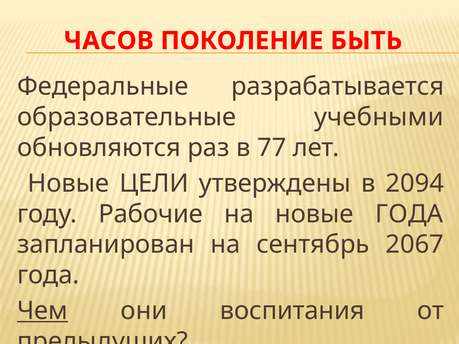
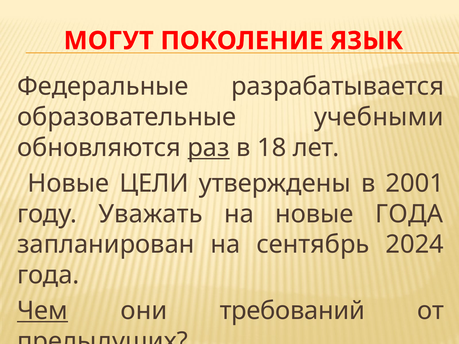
ЧАСОВ: ЧАСОВ -> МОГУТ (109, 41)
БЫТЬ: БЫТЬ -> ЯЗЫК (367, 41)
раз underline: none -> present (209, 148)
77: 77 -> 18 (272, 148)
2094: 2094 -> 2001 (415, 184)
Рабочие: Рабочие -> Уважать (151, 214)
2067: 2067 -> 2024 (415, 245)
воспитания: воспитания -> требований (292, 311)
